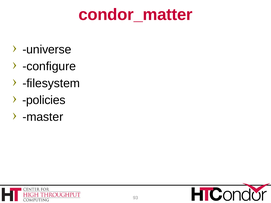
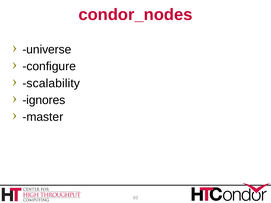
condor_matter: condor_matter -> condor_nodes (135, 15)
filesystem: filesystem -> scalability (51, 83)
policies: policies -> ignores (44, 100)
